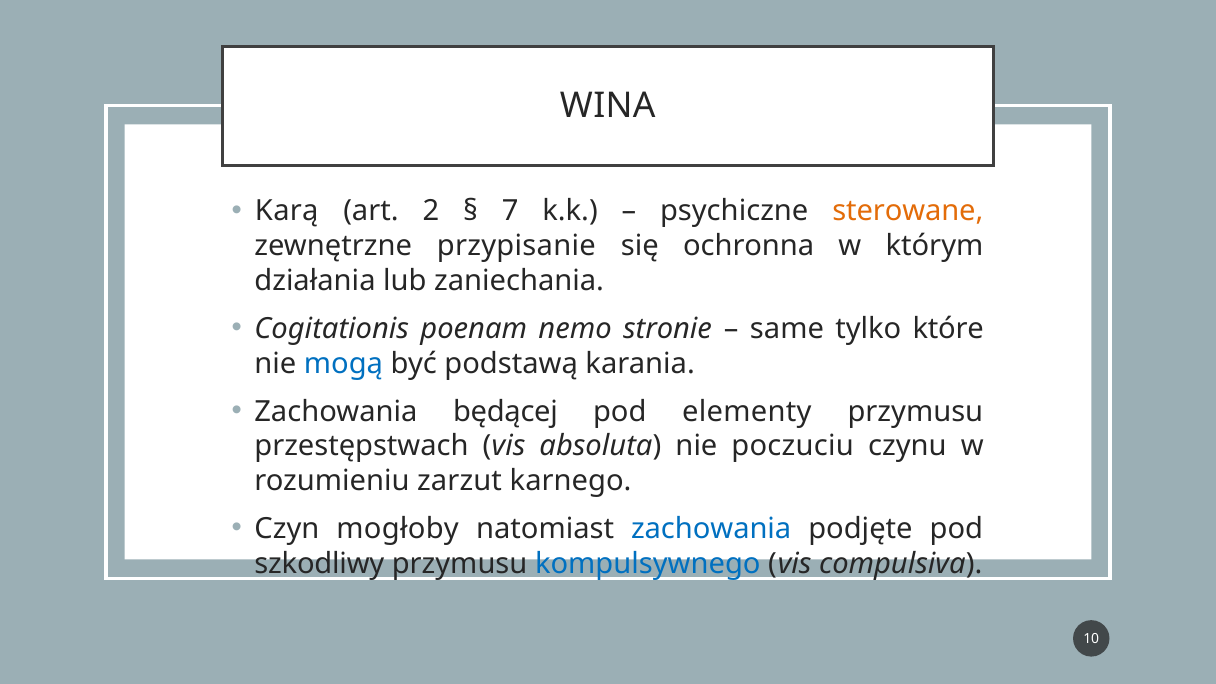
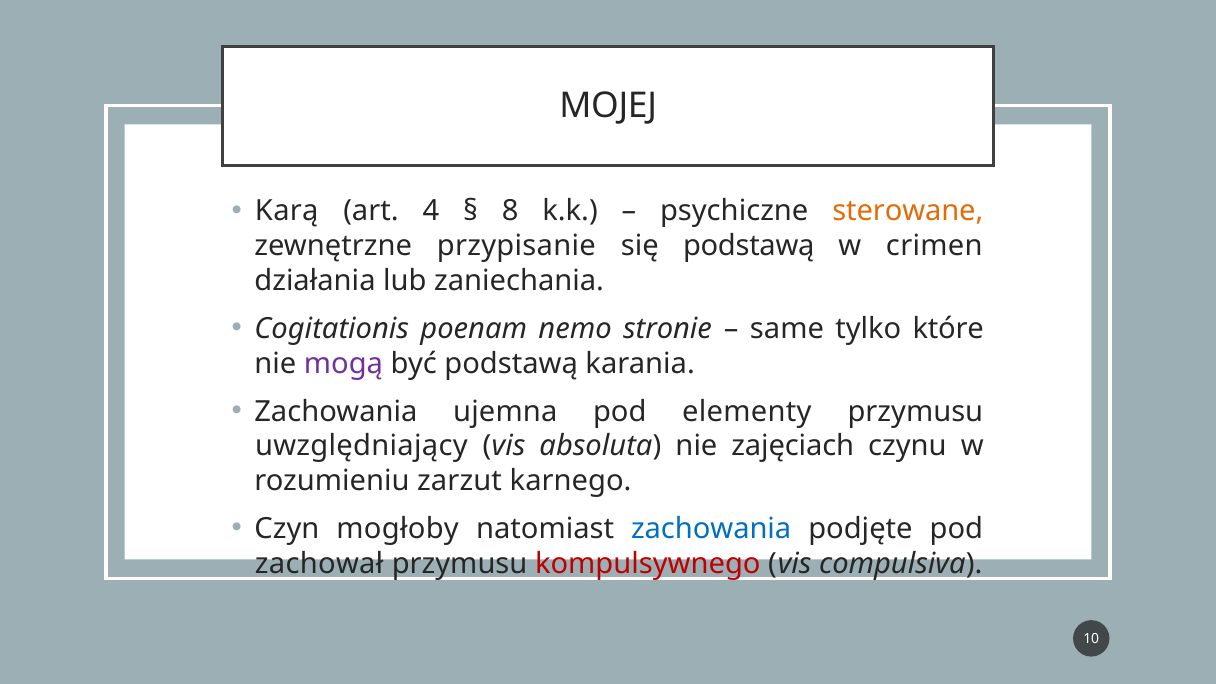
WINA: WINA -> MOJEJ (608, 106)
2: 2 -> 4 (431, 211)
7: 7 -> 8 (510, 211)
się ochronna: ochronna -> podstawą (749, 246)
którym: którym -> crimen (934, 246)
mogą colour: blue -> purple (343, 364)
będącej: będącej -> ujemna (505, 411)
przestępstwach: przestępstwach -> uwzględniający (361, 446)
poczuciu: poczuciu -> zajęciach (793, 446)
szkodliwy: szkodliwy -> zachował (319, 564)
kompulsywnego colour: blue -> red (648, 564)
